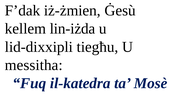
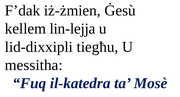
lin-iżda: lin-iżda -> lin-lejja (73, 29)
